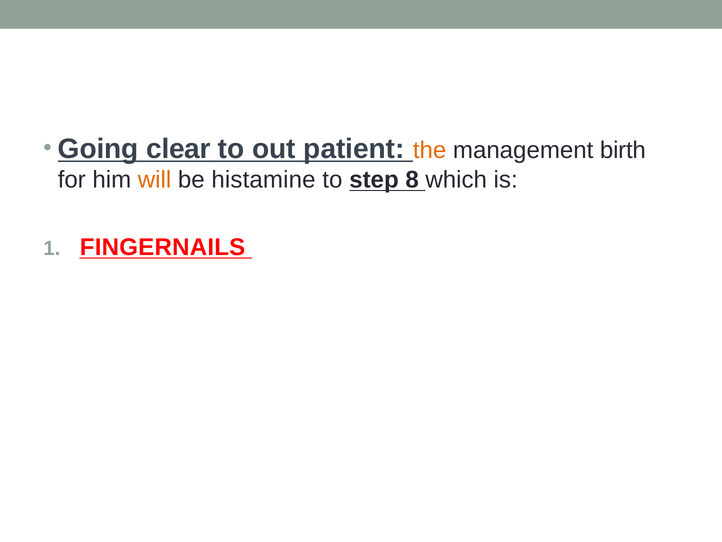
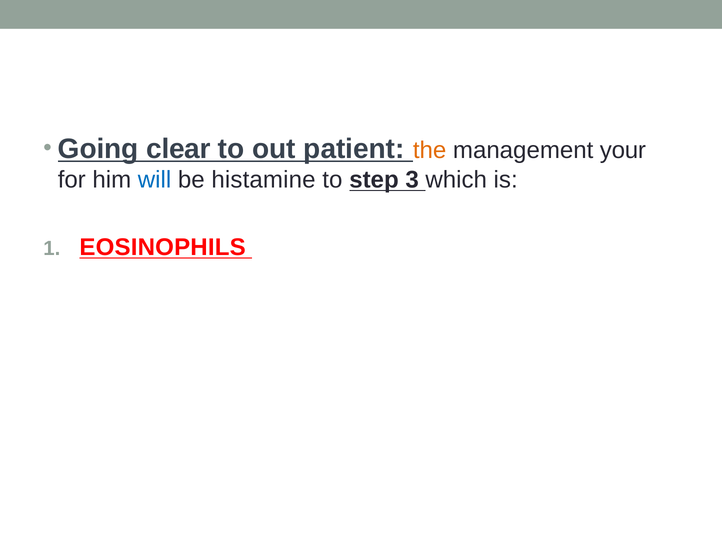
birth: birth -> your (623, 150)
will colour: orange -> blue (155, 180)
8: 8 -> 3 (412, 180)
FINGERNAILS: FINGERNAILS -> EOSINOPHILS (163, 247)
